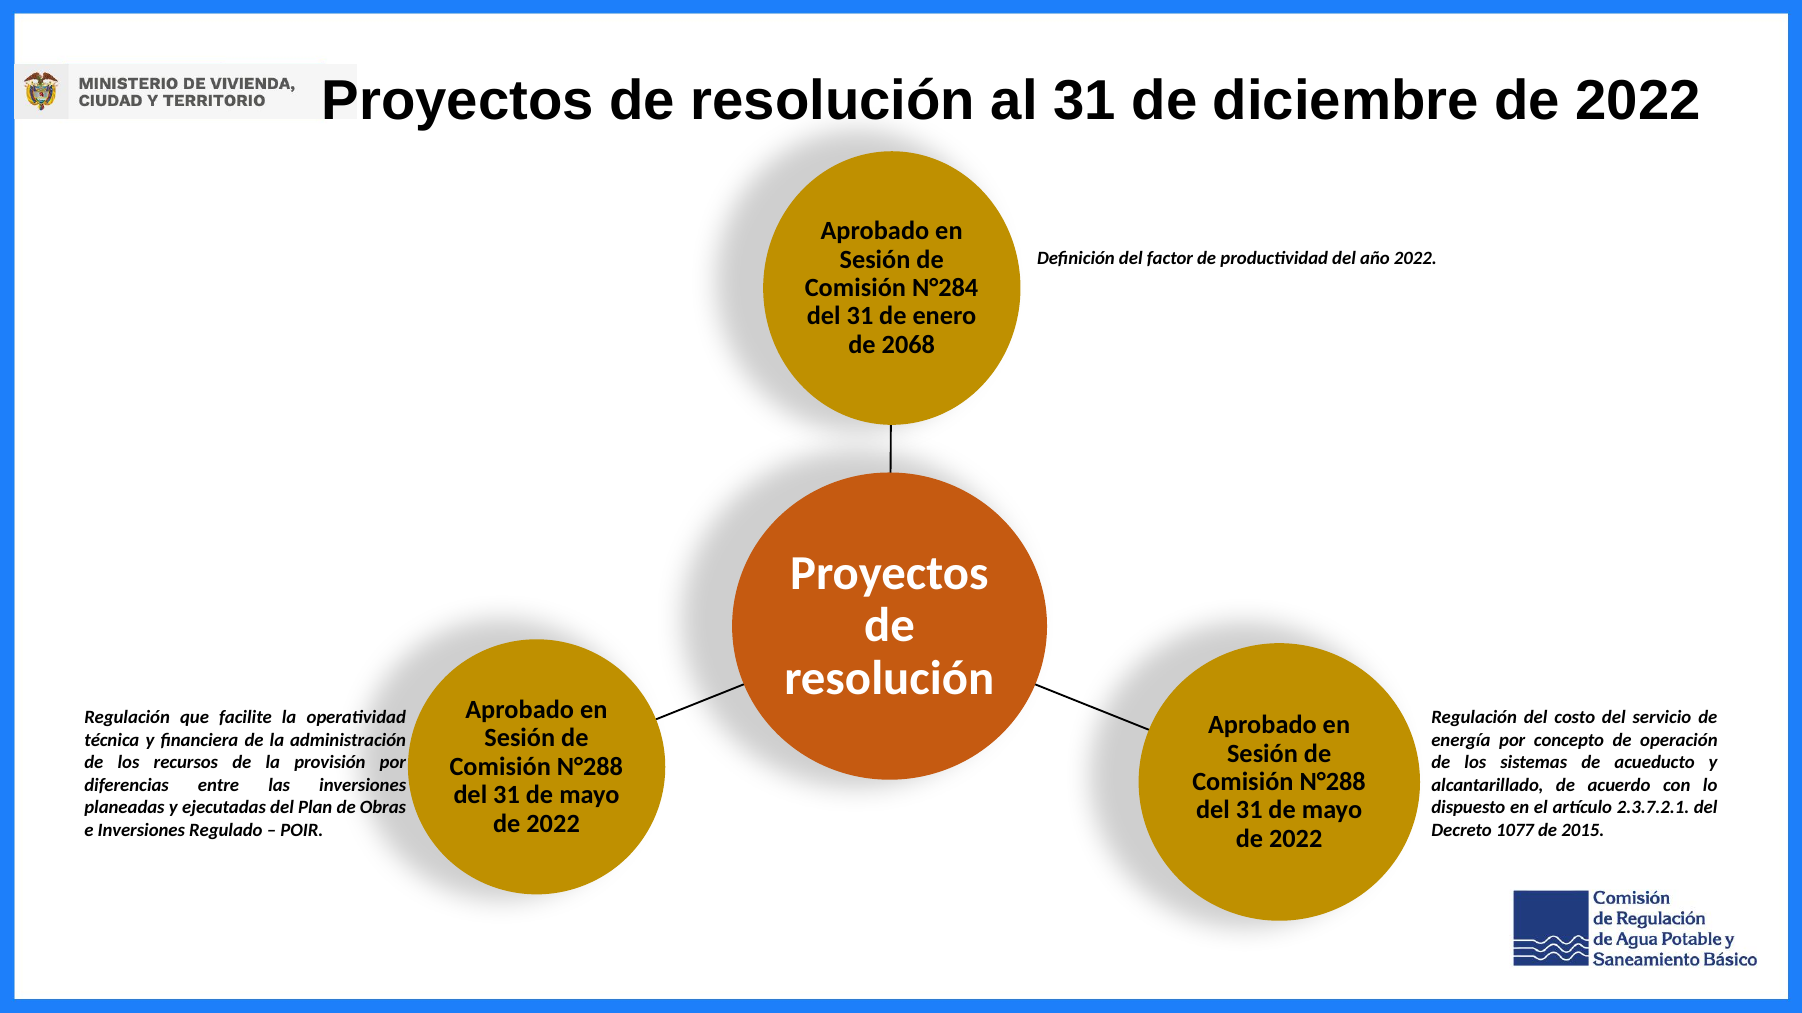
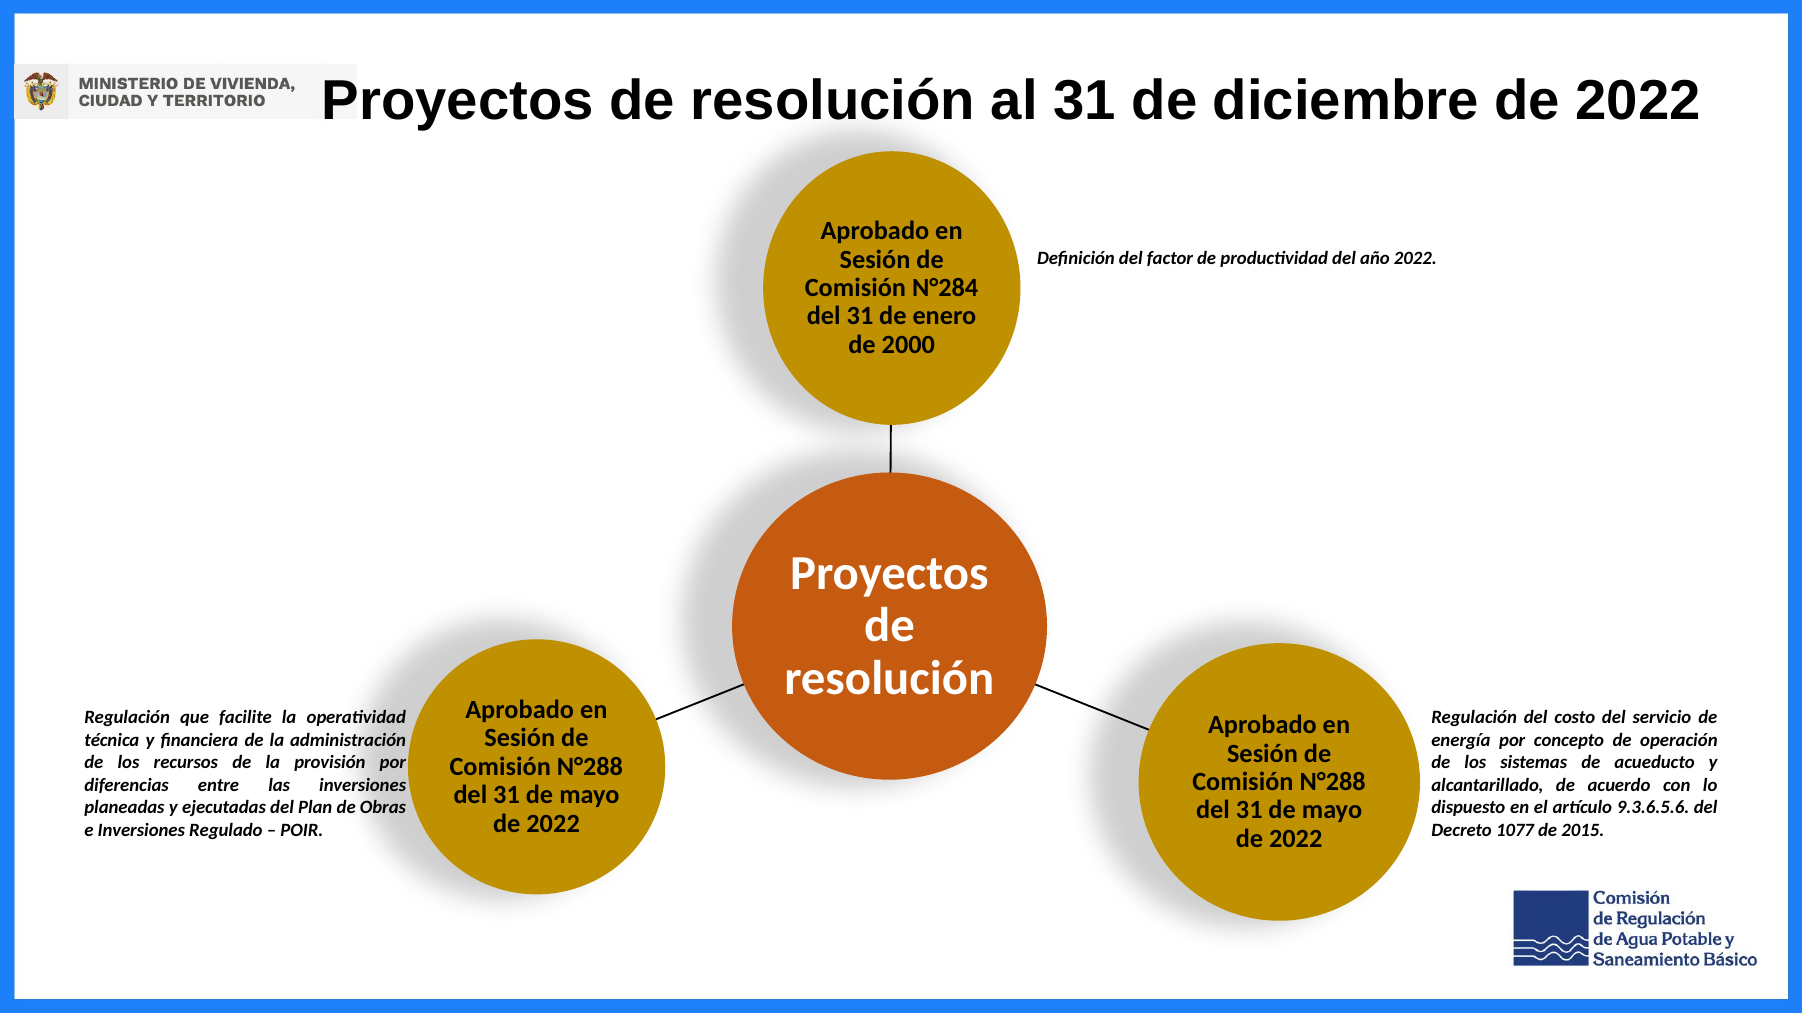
2068: 2068 -> 2000 (908, 345)
2.3.7.2.1: 2.3.7.2.1 -> 9.3.6.5.6 (1653, 808)
